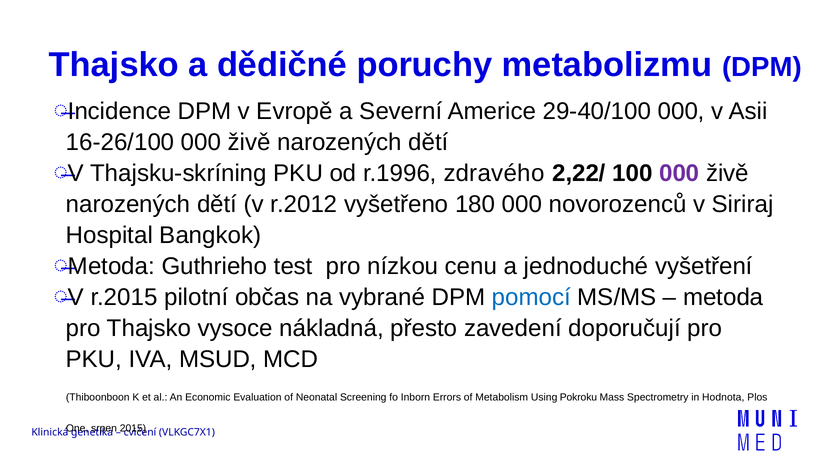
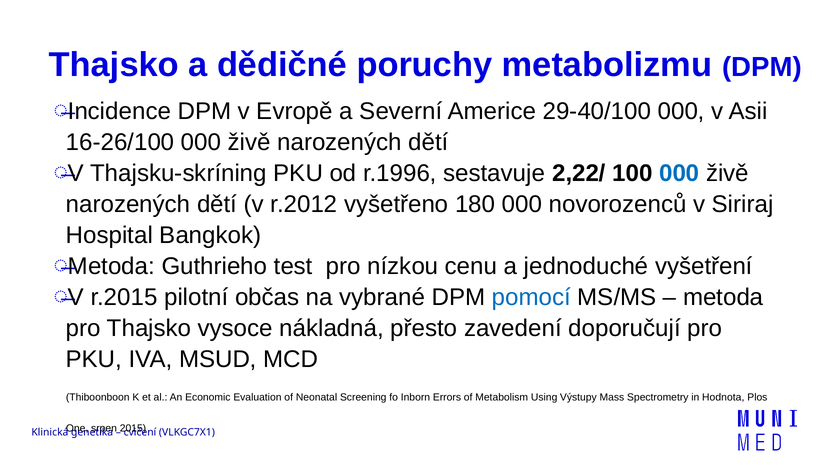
zdravého: zdravého -> sestavuje (494, 173)
000 colour: purple -> blue (679, 173)
Pokroku: Pokroku -> Výstupy (578, 398)
